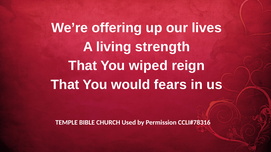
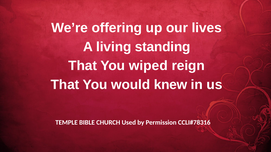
strength: strength -> standing (163, 47)
fears: fears -> knew (171, 85)
